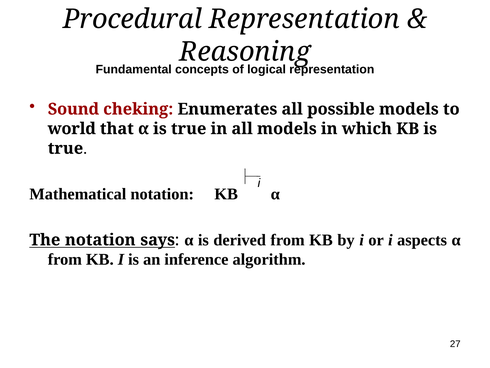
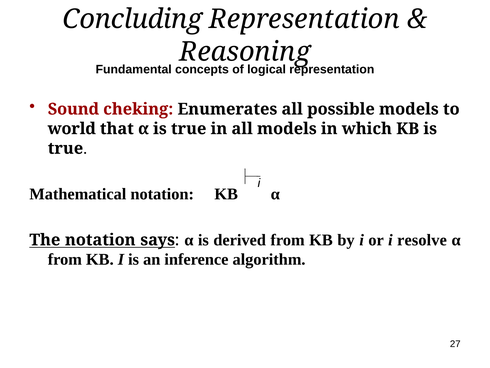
Procedural: Procedural -> Concluding (132, 19)
aspects: aspects -> resolve (422, 240)
